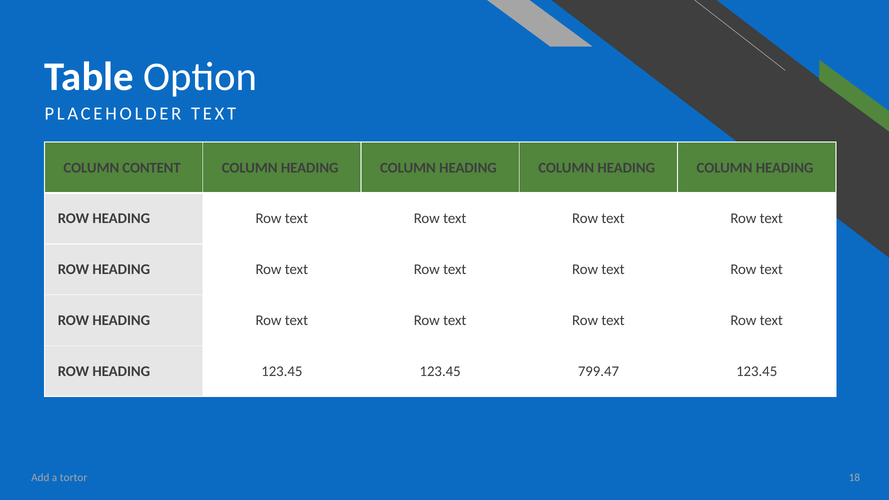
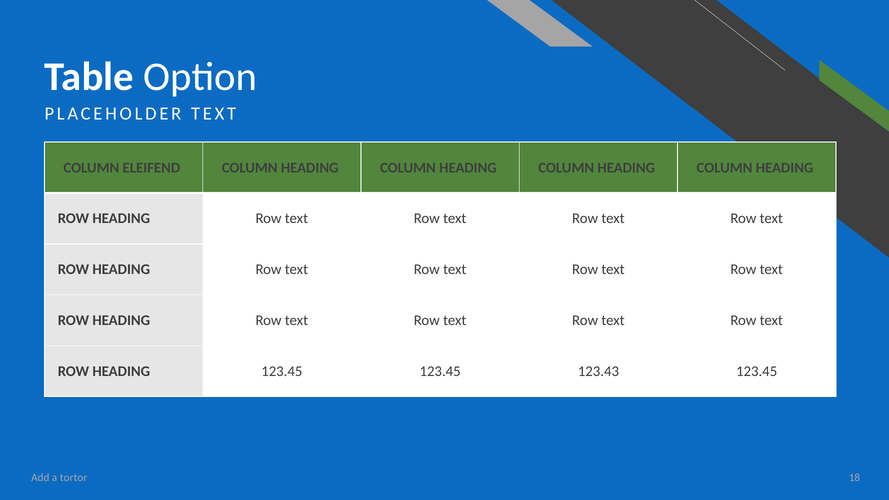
CONTENT: CONTENT -> ELEIFEND (151, 168)
799.47: 799.47 -> 123.43 (598, 371)
